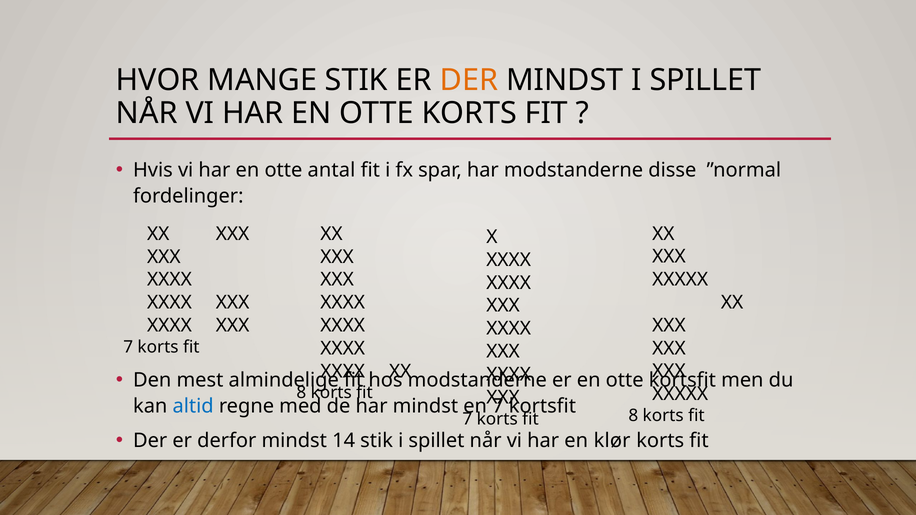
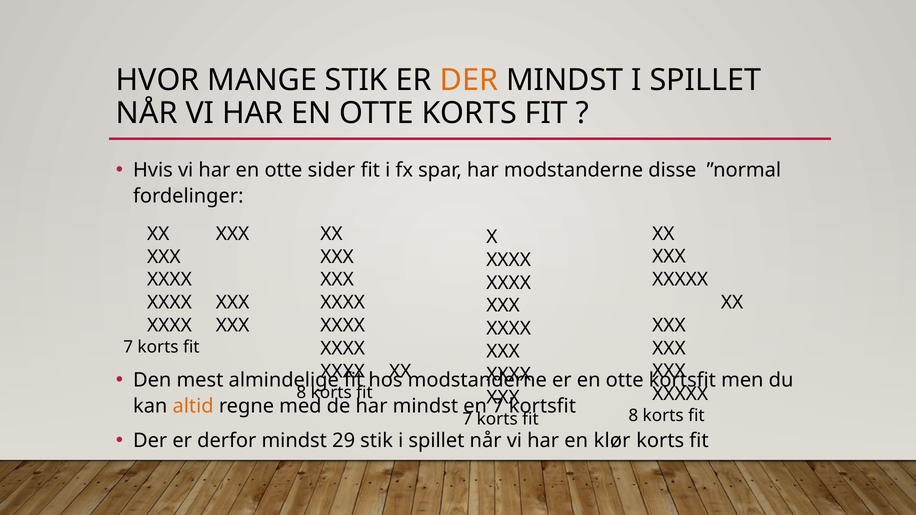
antal: antal -> sider (331, 170)
altid colour: blue -> orange (193, 406)
14: 14 -> 29 (344, 441)
